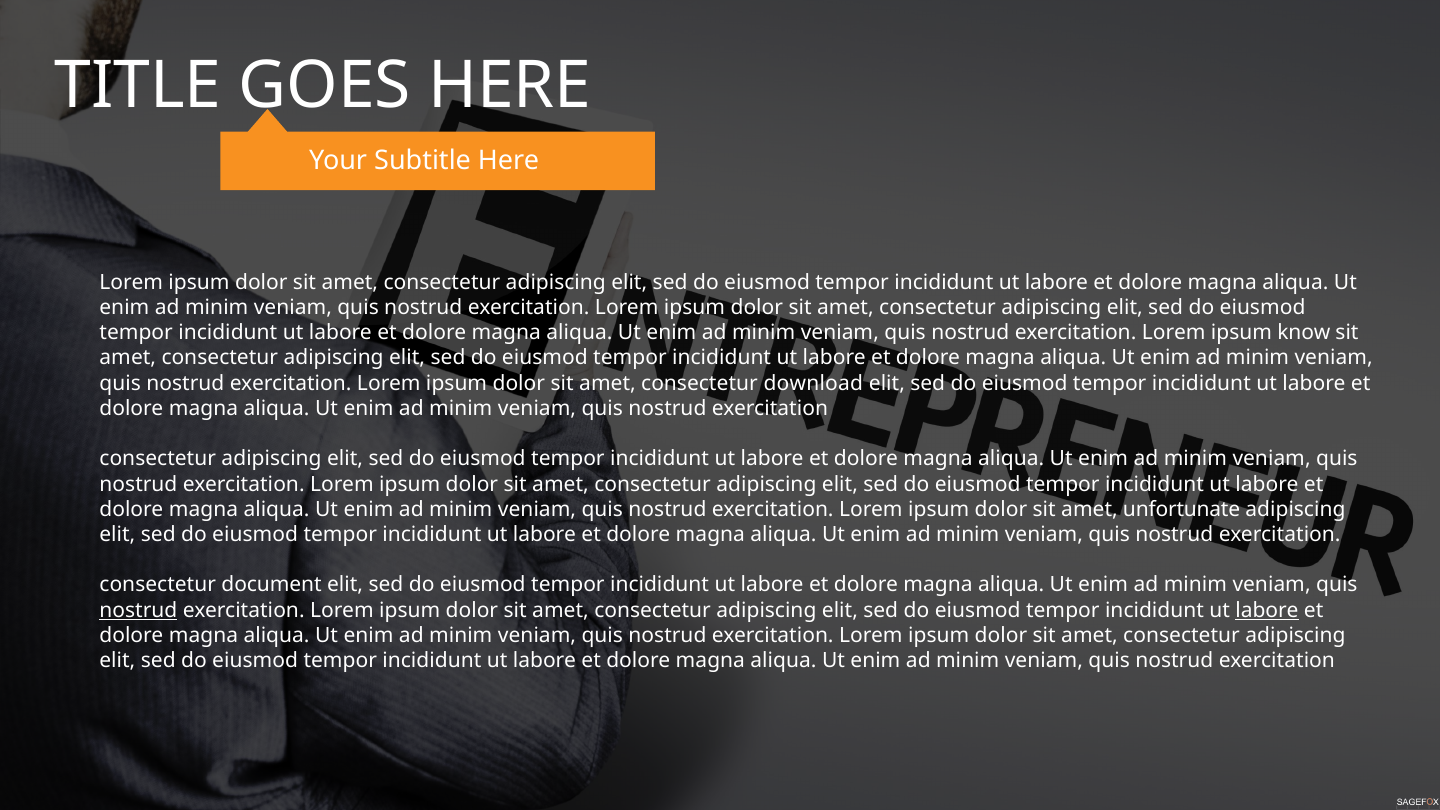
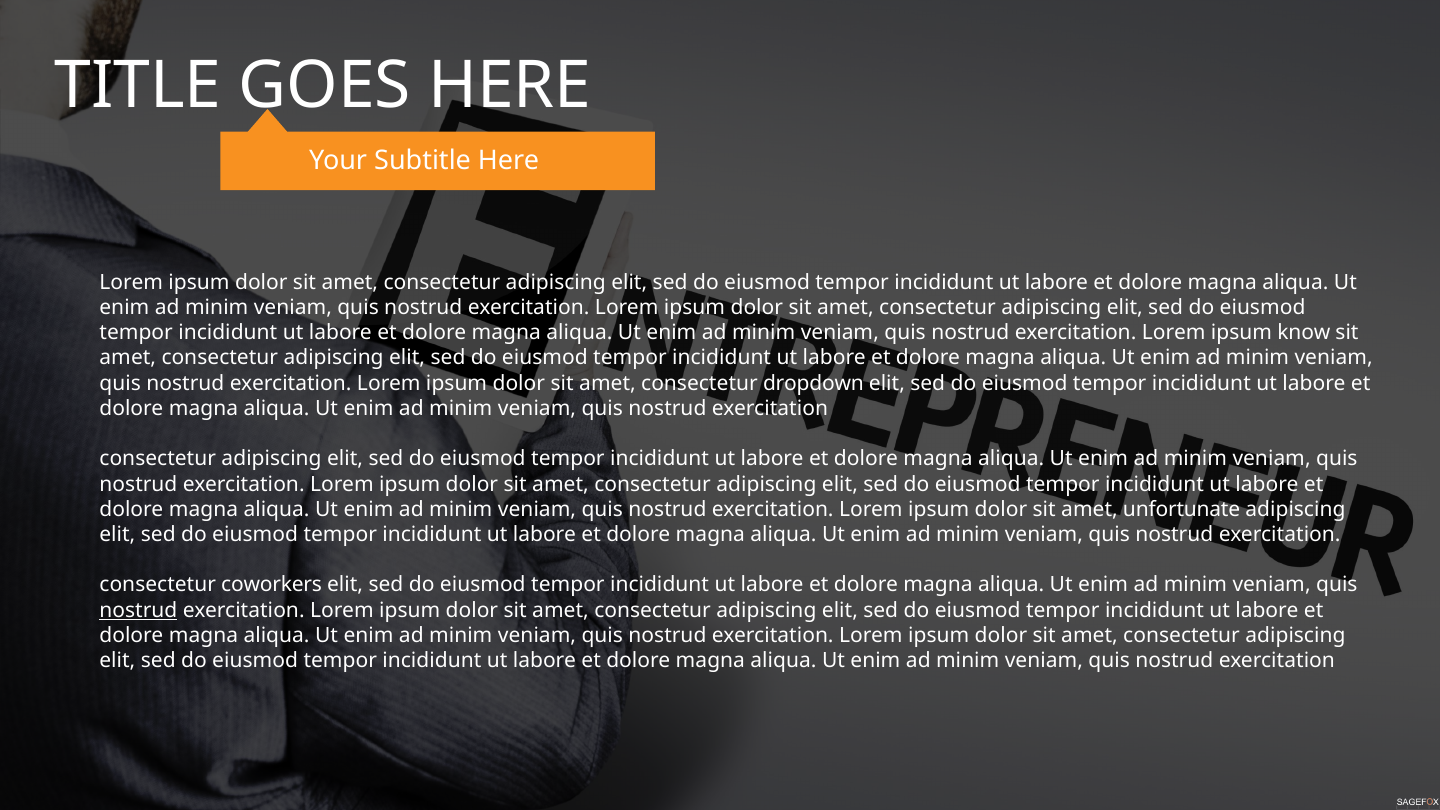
download: download -> dropdown (813, 383)
document: document -> coworkers (272, 585)
labore underline: present -> none (1267, 610)
